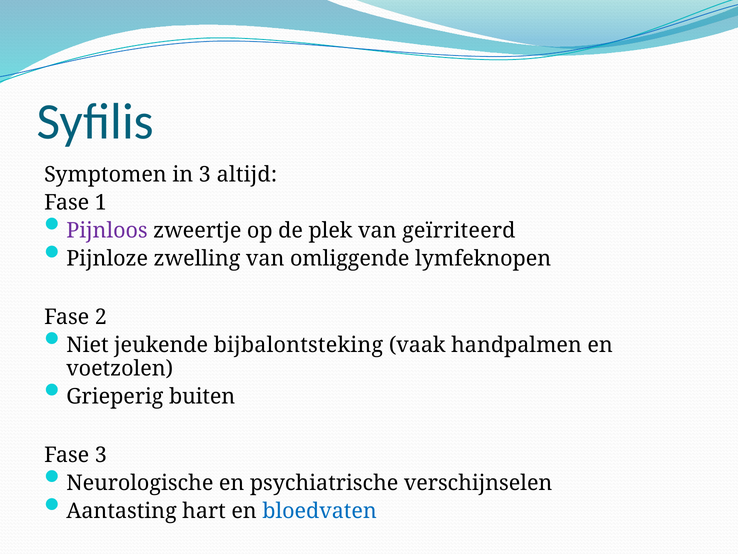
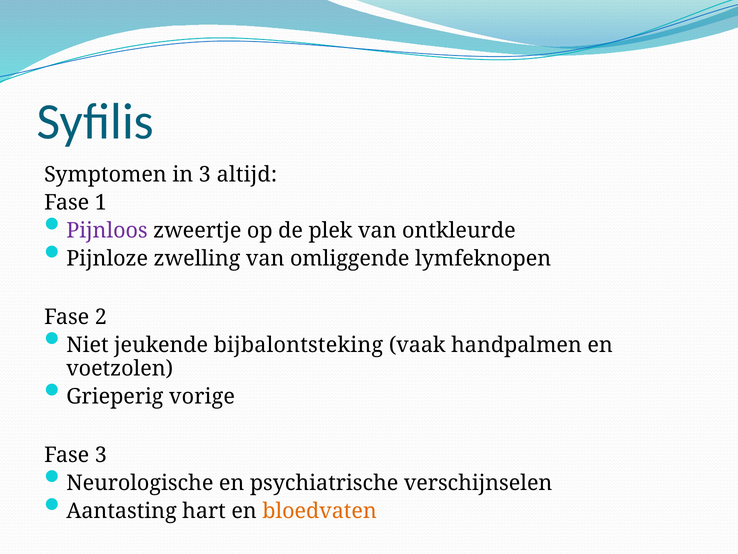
geïrriteerd: geïrriteerd -> ontkleurde (459, 230)
buiten: buiten -> vorige (202, 396)
bloedvaten colour: blue -> orange (320, 511)
